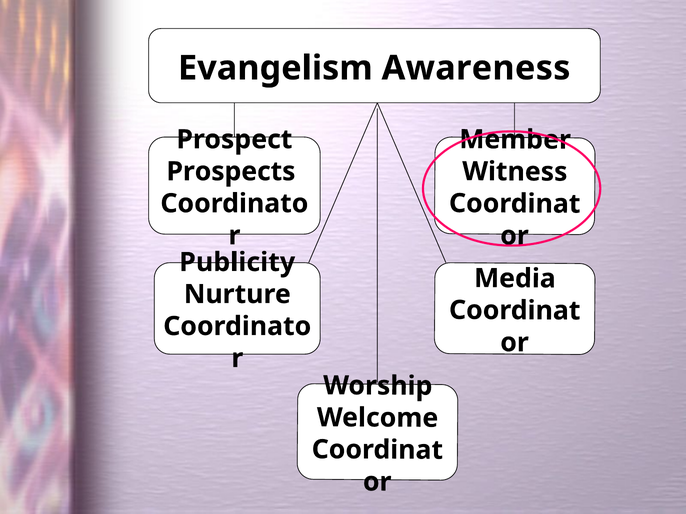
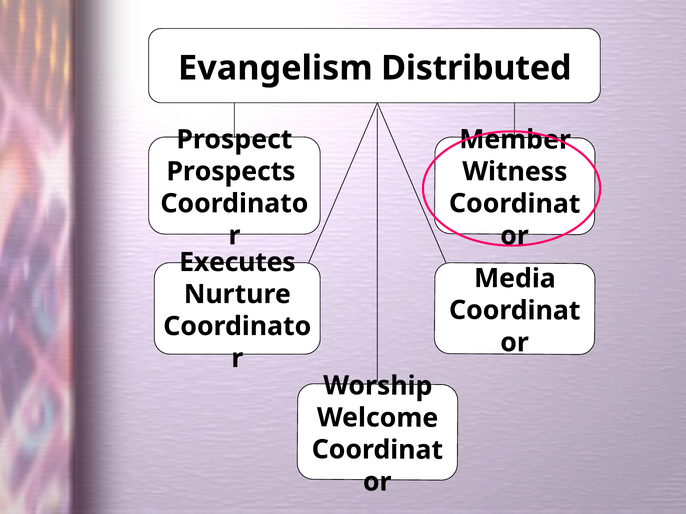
Awareness: Awareness -> Distributed (476, 68)
Publicity: Publicity -> Executes (237, 263)
